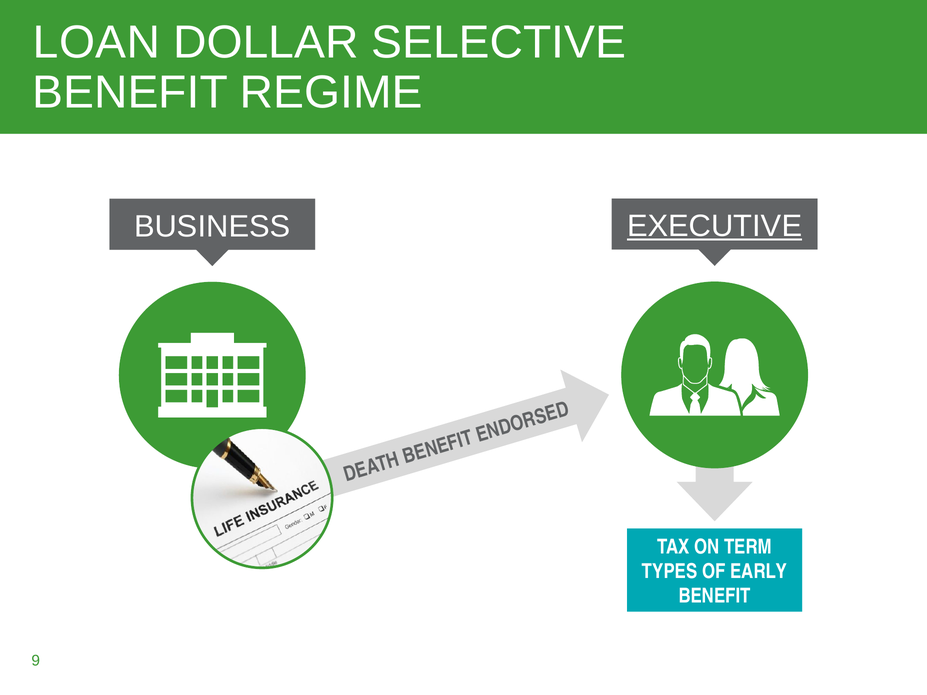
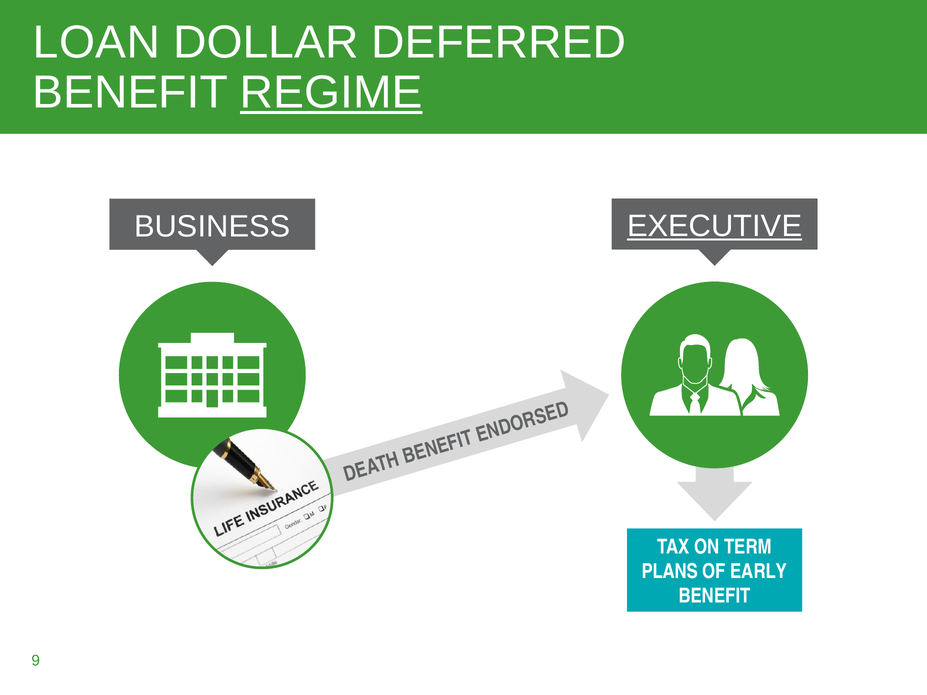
SELECTIVE: SELECTIVE -> DEFERRED (499, 43)
REGIME underline: none -> present (331, 93)
TYPES: TYPES -> PLANS (670, 572)
